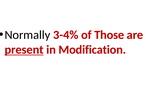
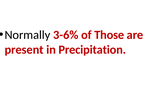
3-4%: 3-4% -> 3-6% (66, 35)
present underline: present -> none (24, 50)
Modification: Modification -> Precipitation (92, 50)
